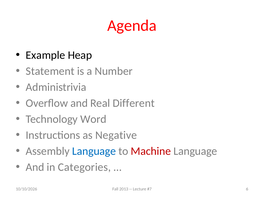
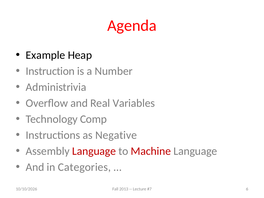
Statement: Statement -> Instruction (50, 71)
Different: Different -> Variables (134, 103)
Word: Word -> Comp (93, 119)
Language colour: blue -> red (94, 151)
